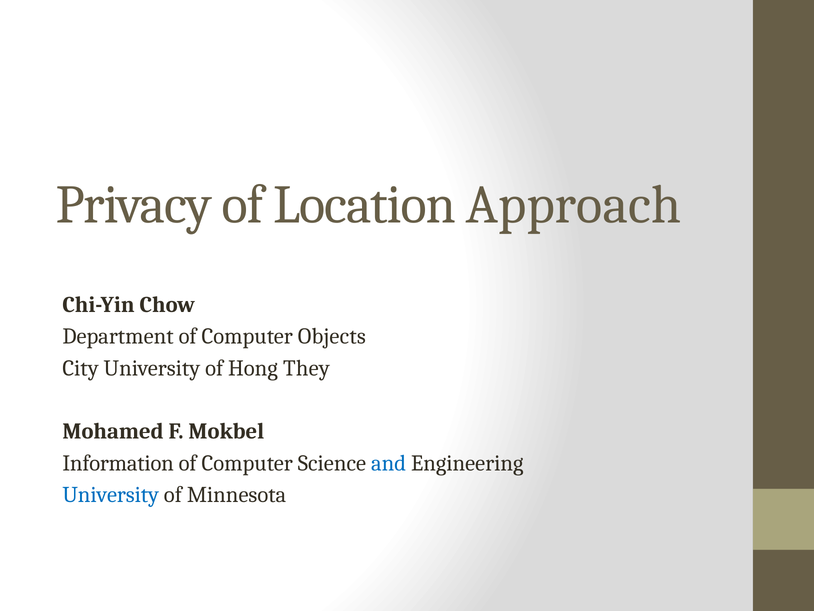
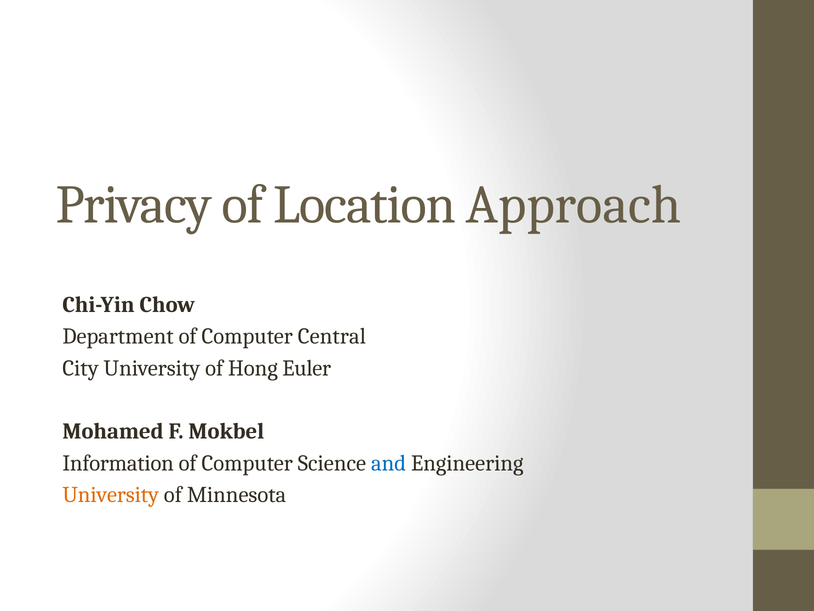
Objects: Objects -> Central (332, 336)
They: They -> Euler (307, 368)
University colour: blue -> orange (111, 494)
